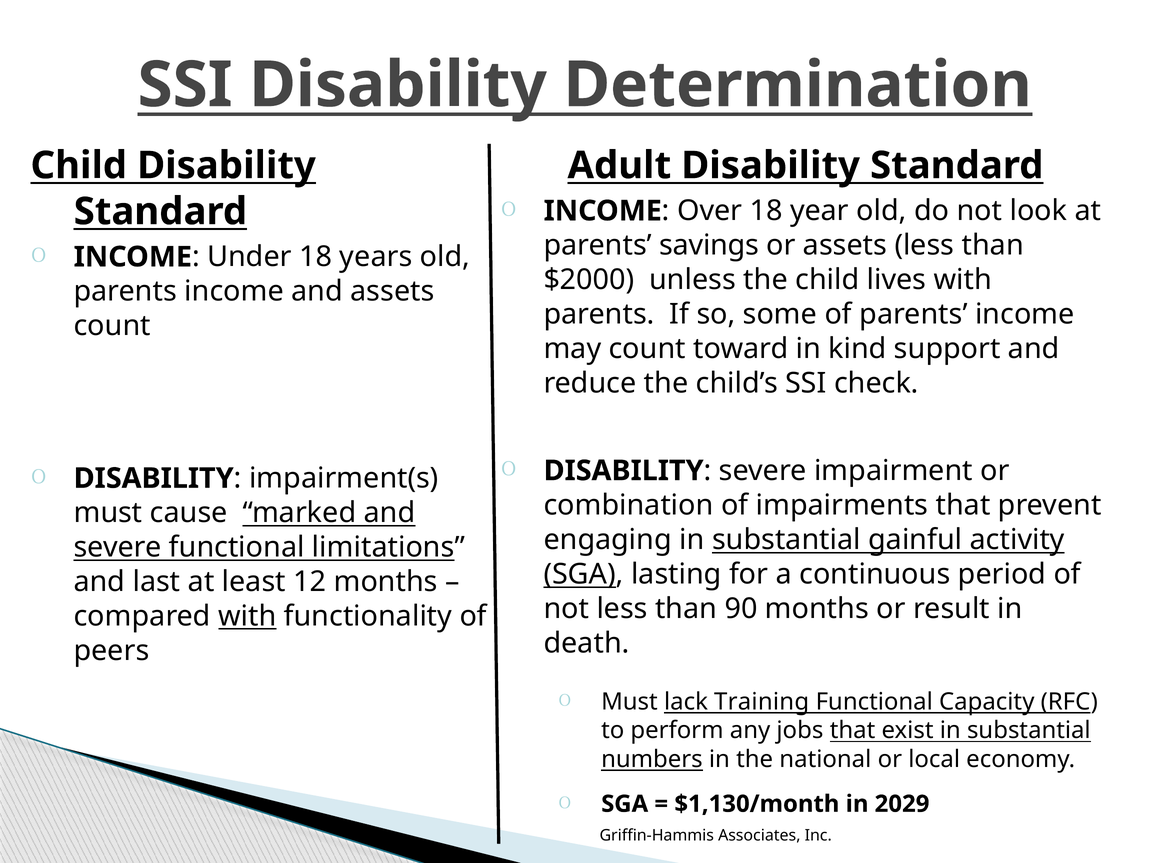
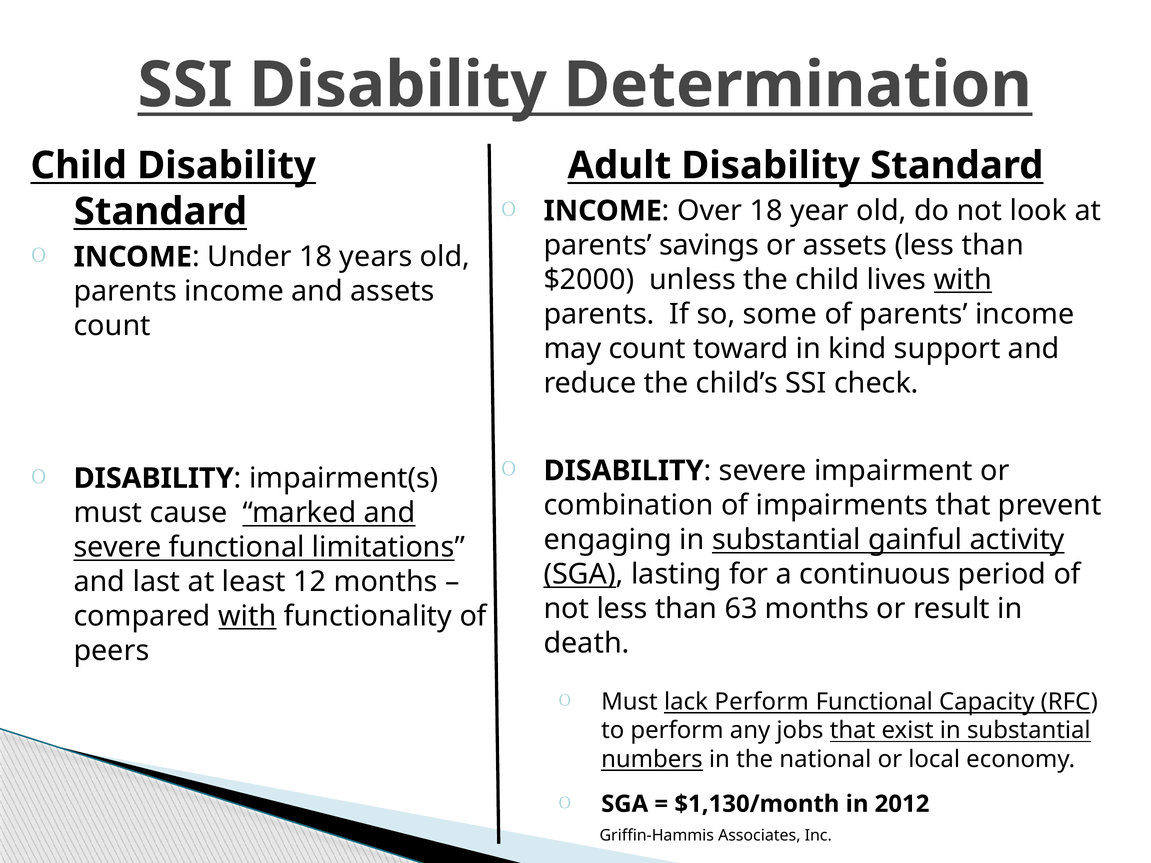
with underline: none -> present (963, 280)
90: 90 -> 63 (741, 609)
lack Training: Training -> Perform (762, 702)
2029: 2029 -> 2012 (902, 804)
